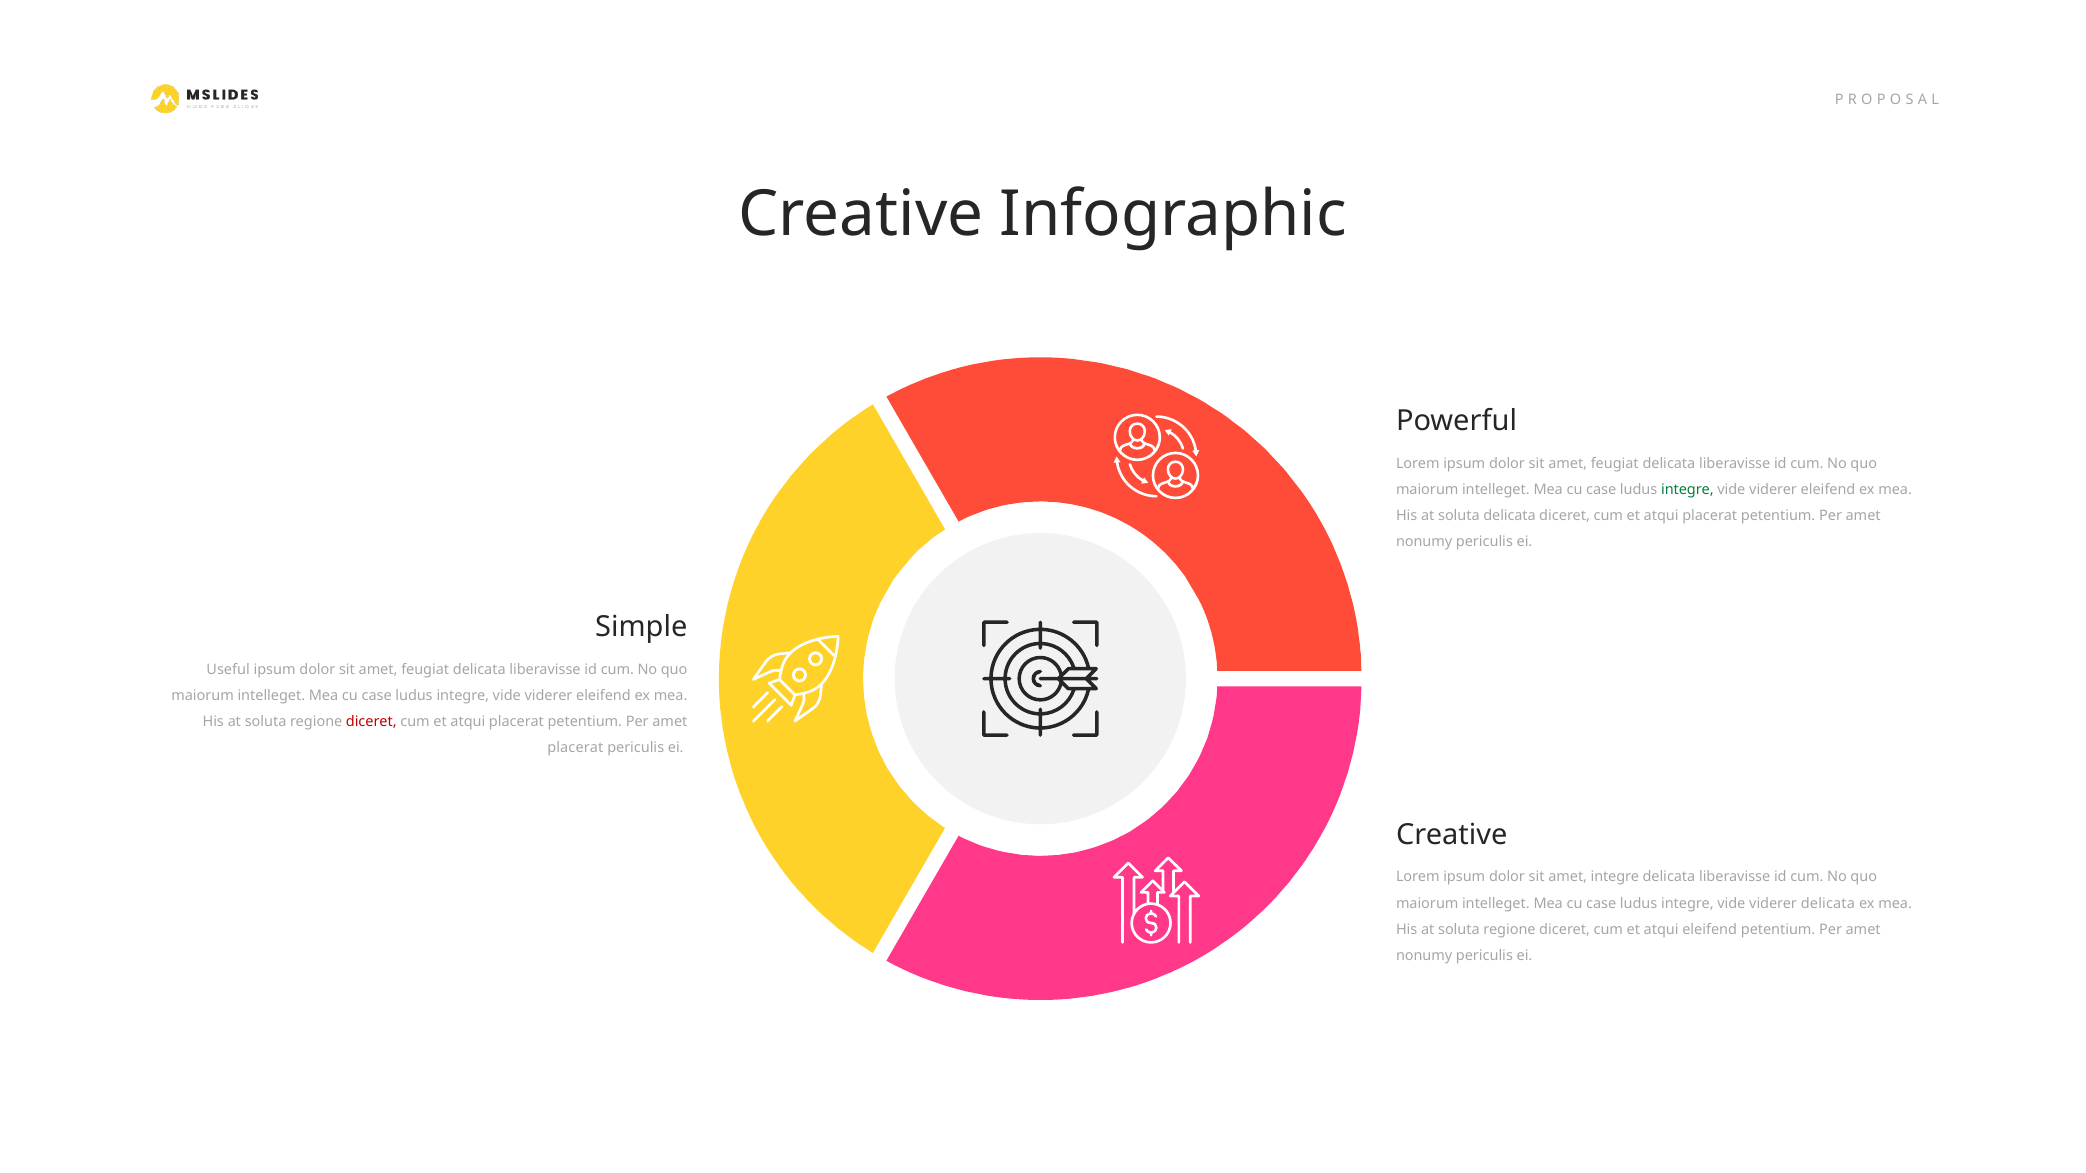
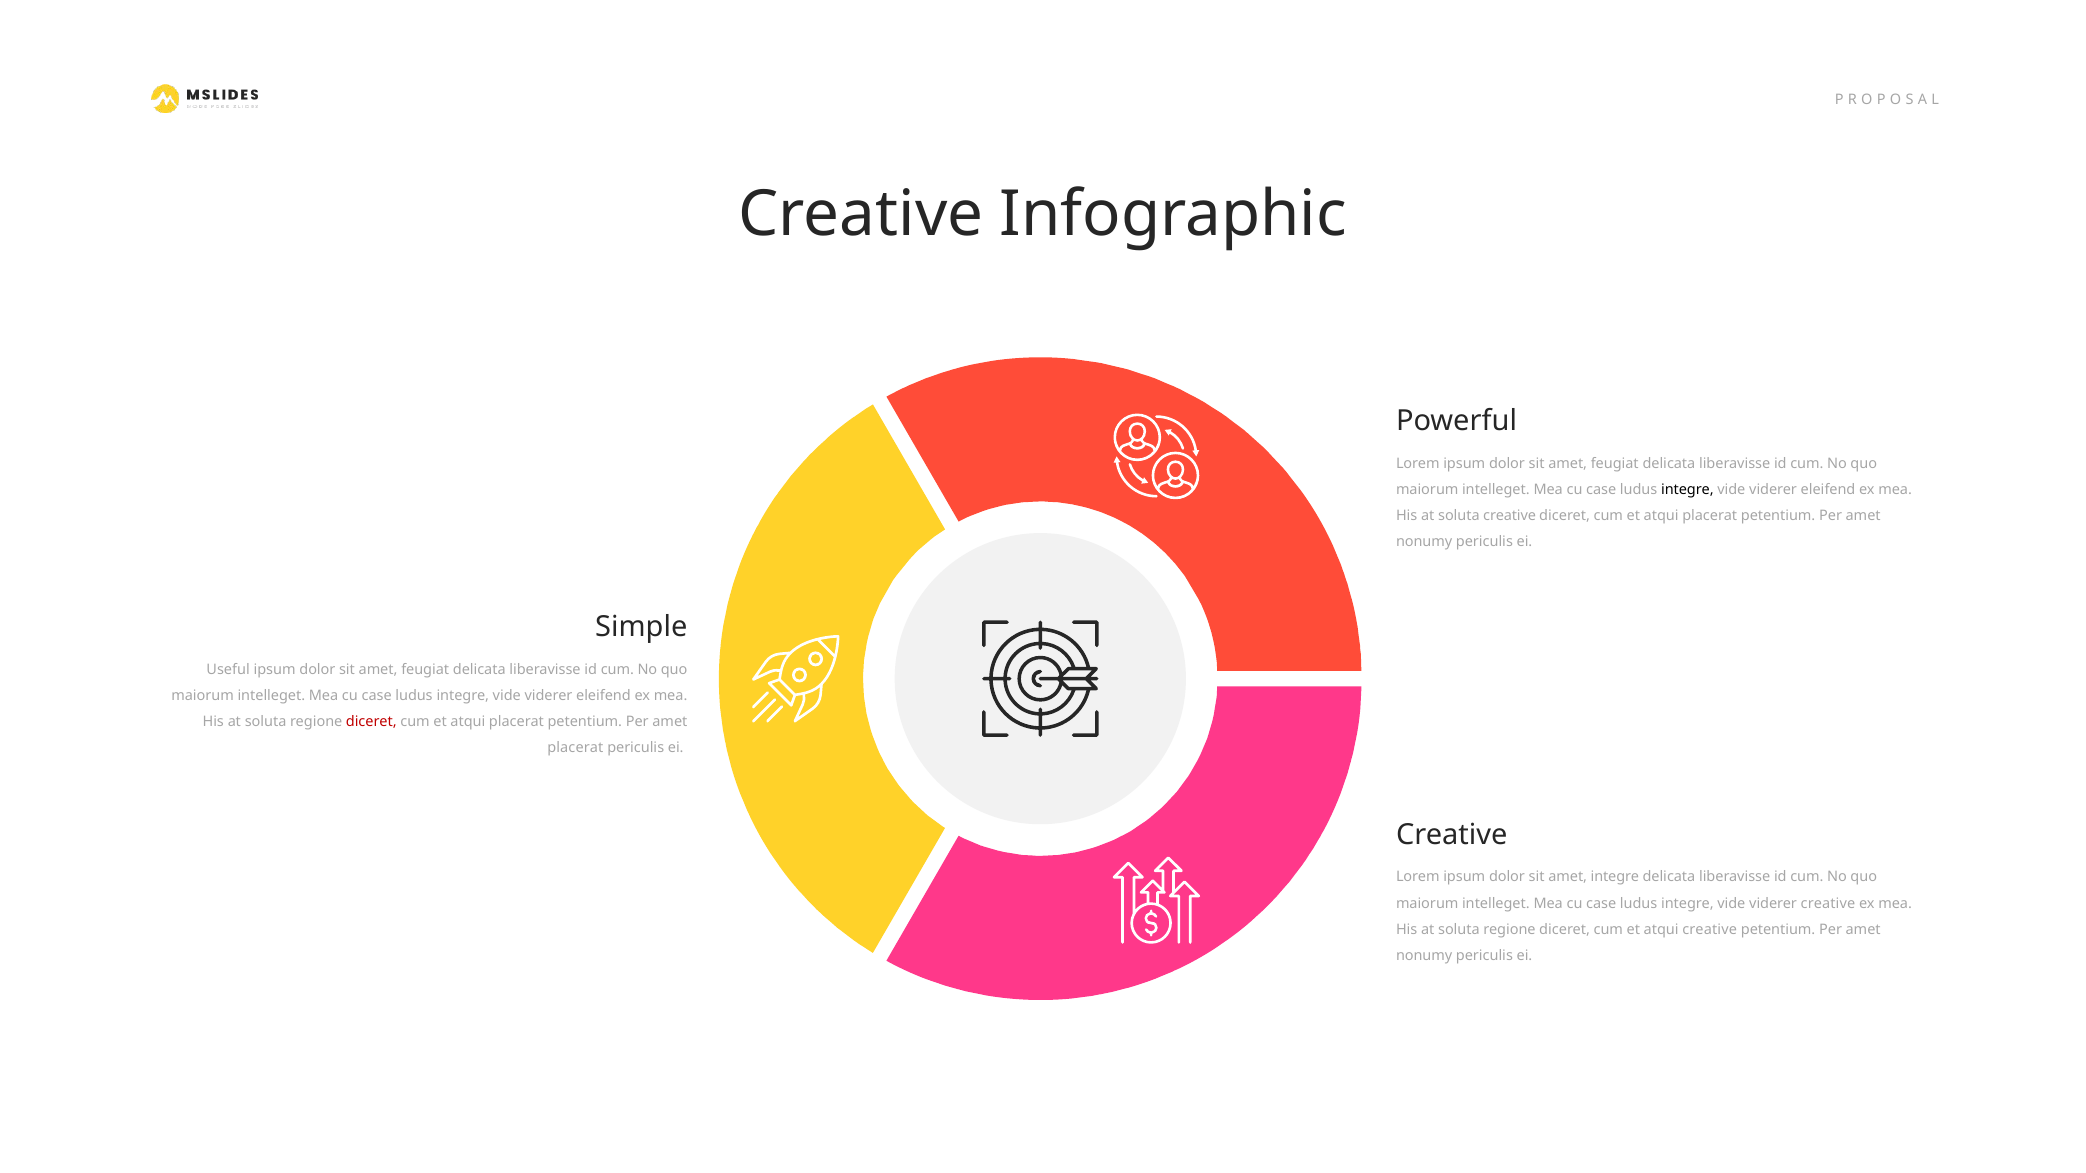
integre colour: green -> black (1687, 490)
soluta delicata: delicata -> creative (1510, 516)
viderer delicata: delicata -> creative (1828, 904)
atqui eleifend: eleifend -> creative (1710, 930)
